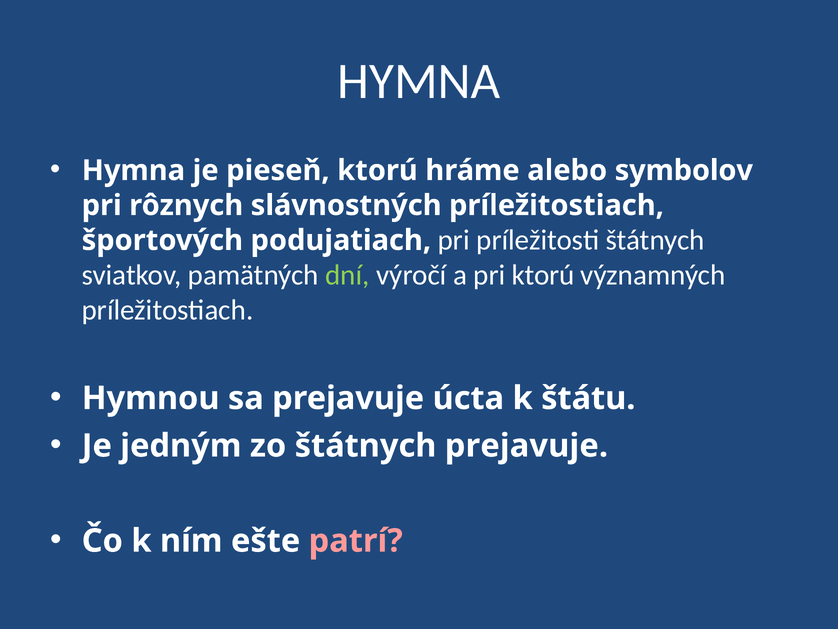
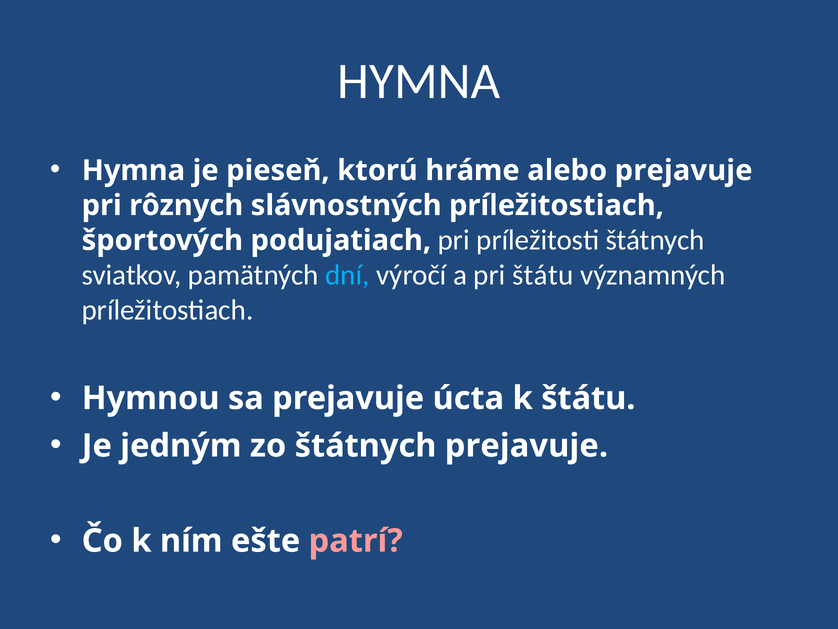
alebo symbolov: symbolov -> prejavuje (684, 170)
dní colour: light green -> light blue (347, 275)
pri ktorú: ktorú -> štátu (543, 275)
